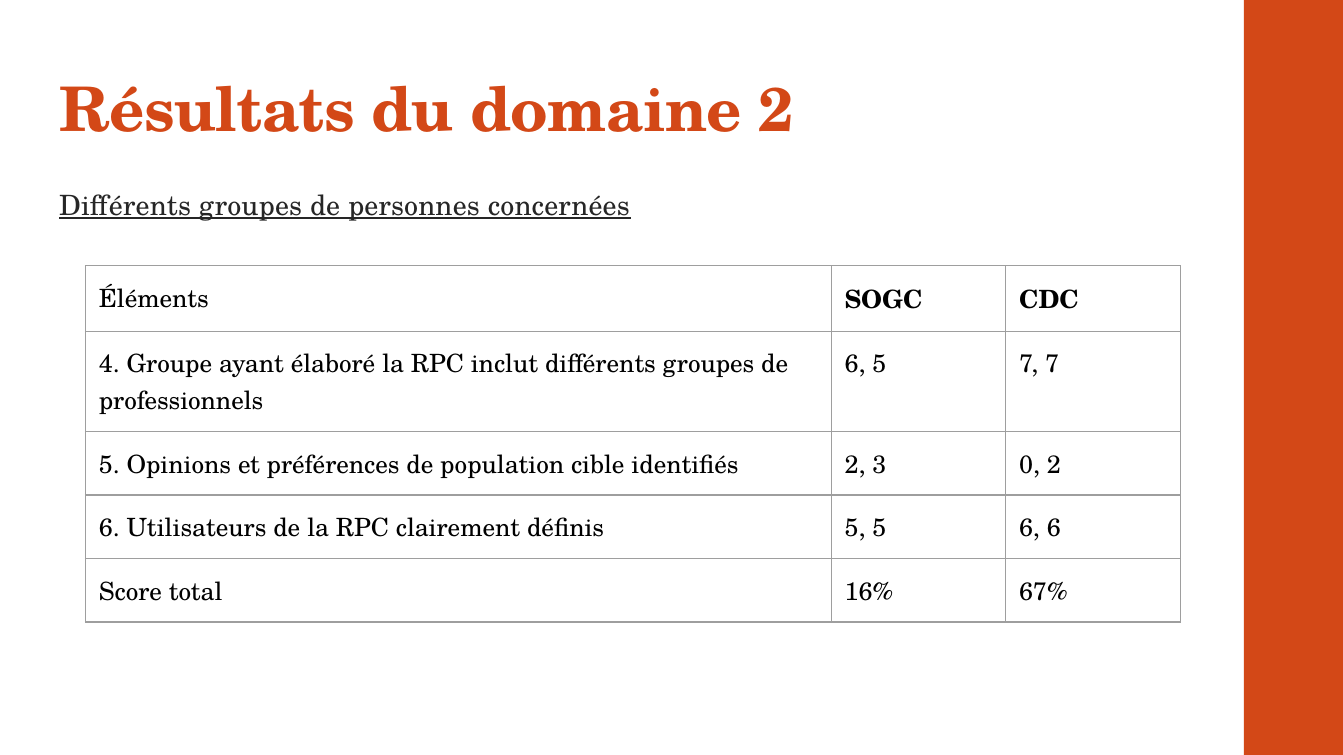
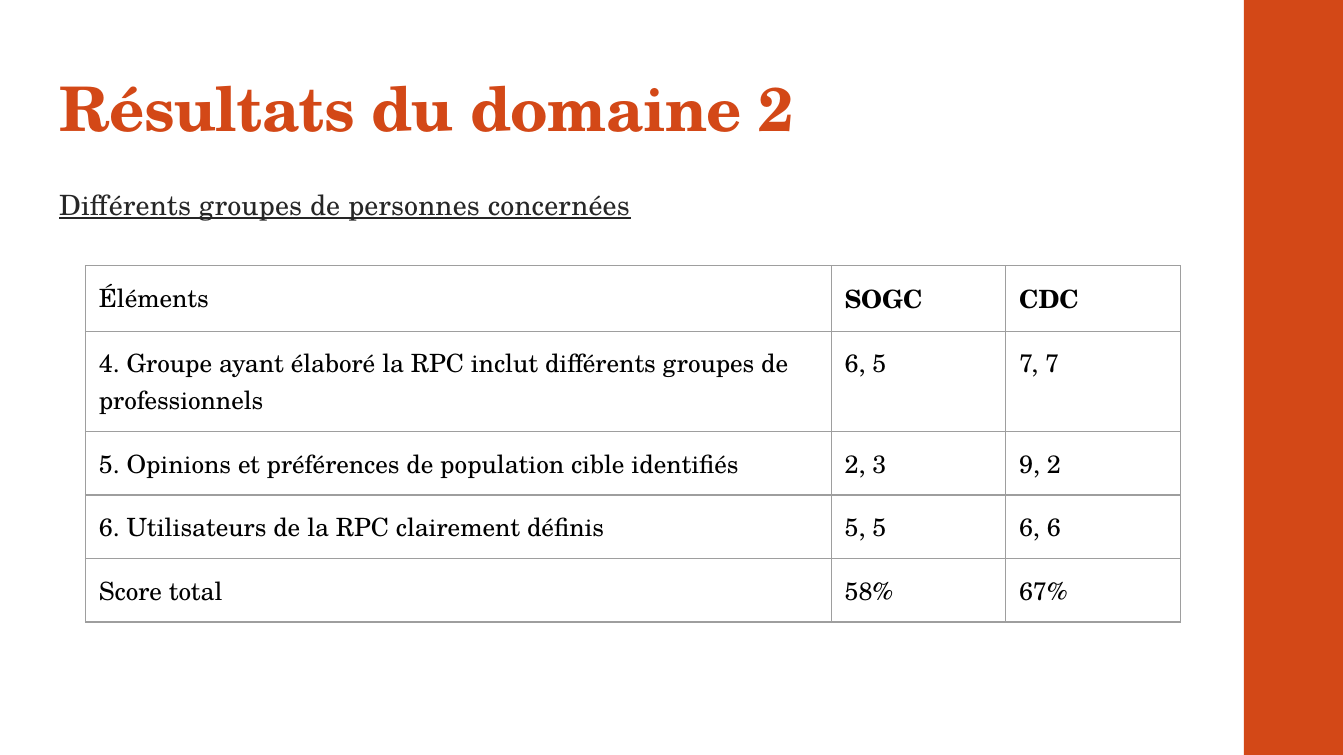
0: 0 -> 9 (1030, 465)
16%: 16% -> 58% (869, 592)
